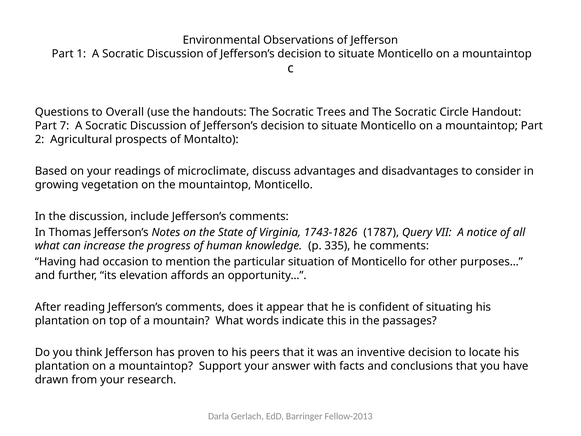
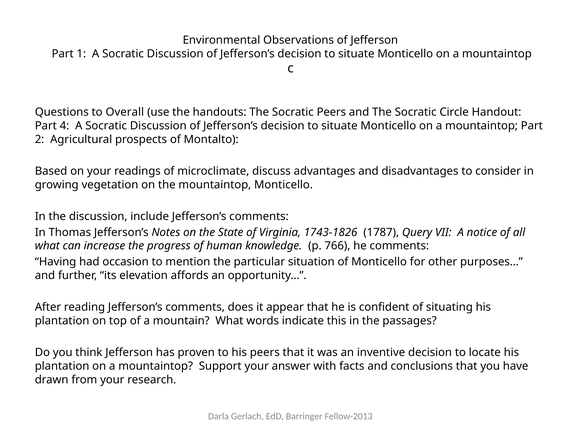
Socratic Trees: Trees -> Peers (331, 112)
7: 7 -> 4 (64, 126)
335: 335 -> 766 (337, 246)
